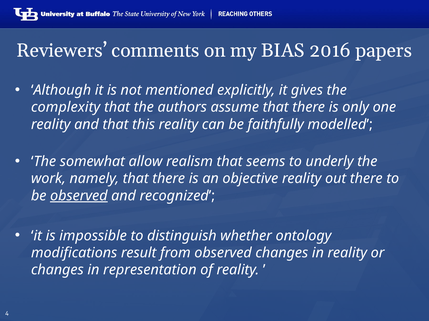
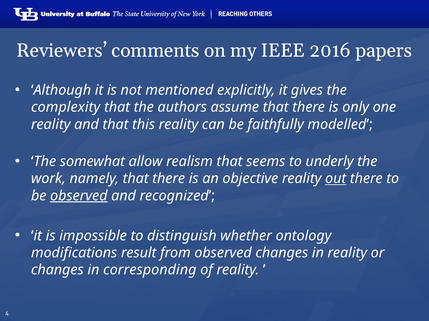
BIAS: BIAS -> IEEE (283, 51)
out underline: none -> present (336, 179)
representation: representation -> corresponding (150, 271)
